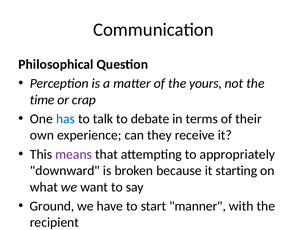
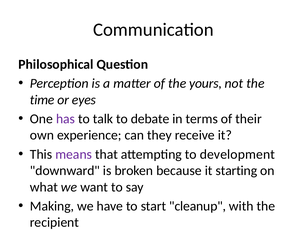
crap: crap -> eyes (84, 100)
has colour: blue -> purple (66, 119)
appropriately: appropriately -> development (237, 154)
Ground: Ground -> Making (52, 206)
manner: manner -> cleanup (198, 206)
